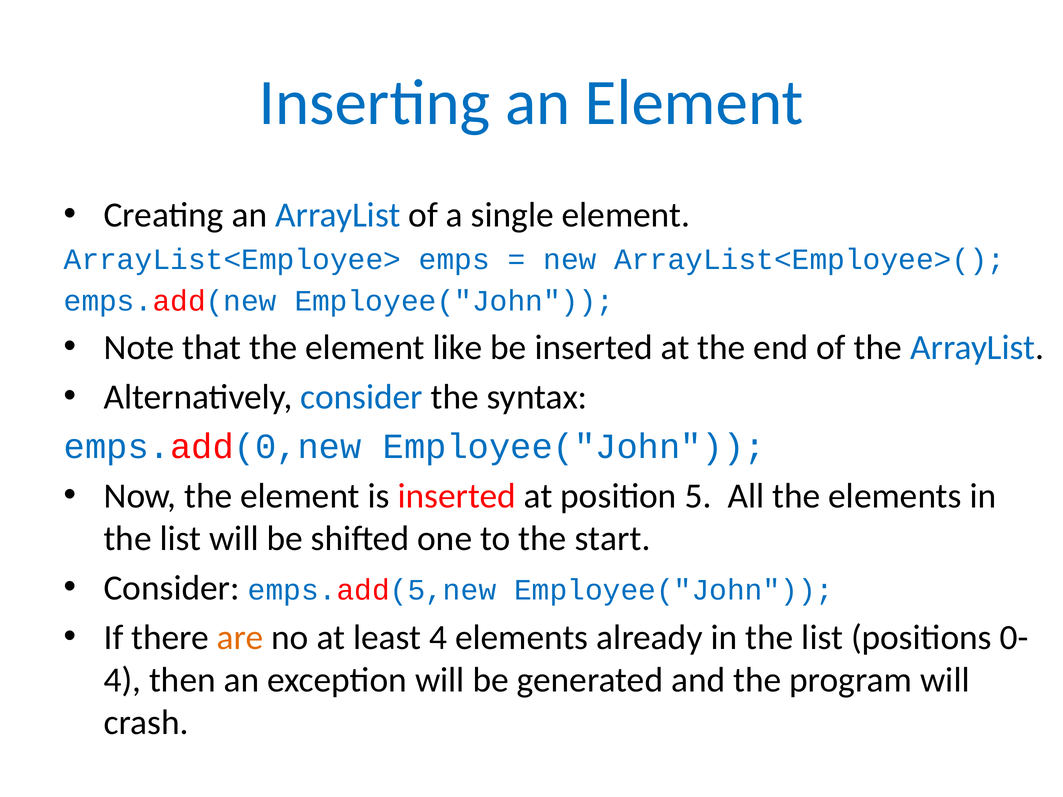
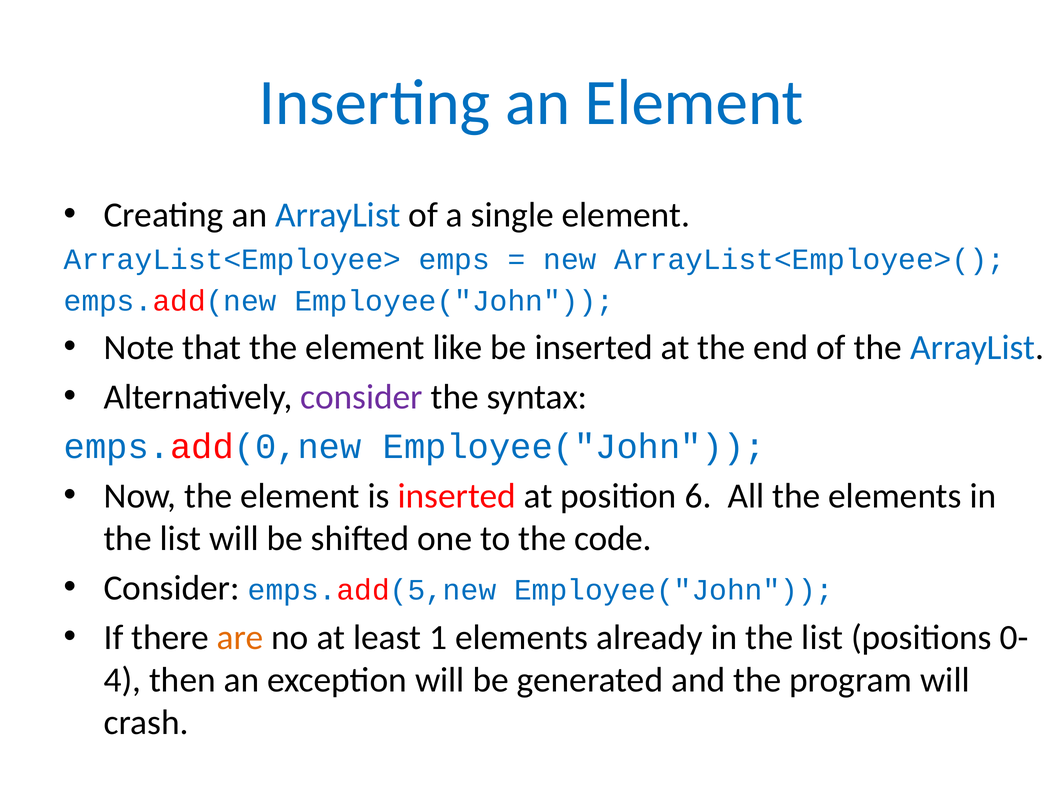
consider colour: blue -> purple (362, 397)
5: 5 -> 6 (698, 496)
start: start -> code (613, 539)
least 4: 4 -> 1 (438, 638)
